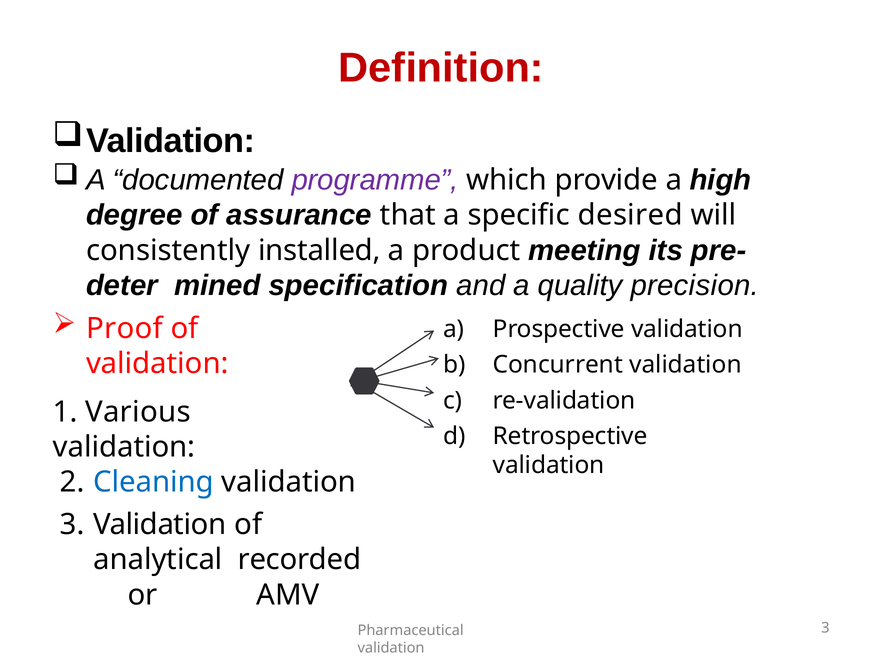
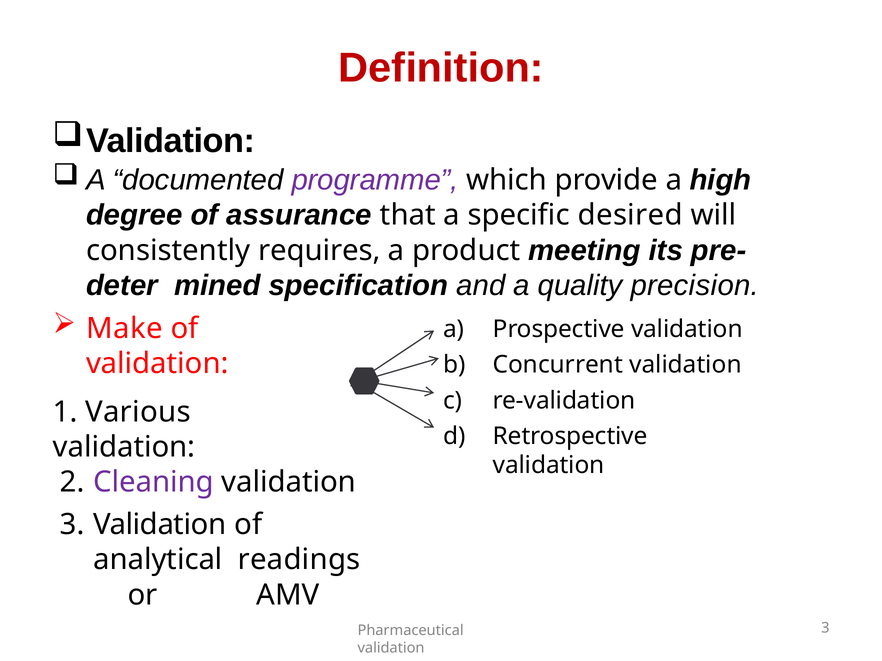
installed: installed -> requires (319, 251)
Proof: Proof -> Make (124, 329)
Cleaning colour: blue -> purple (154, 482)
recorded: recorded -> readings (299, 560)
